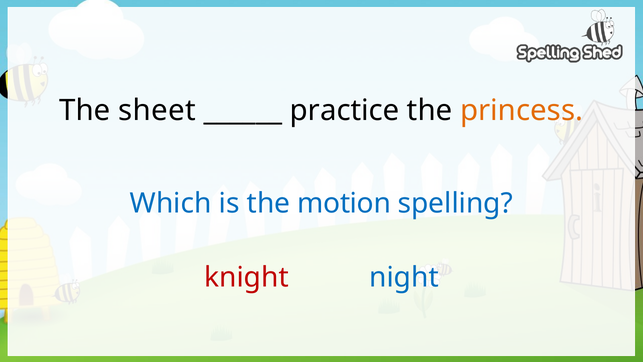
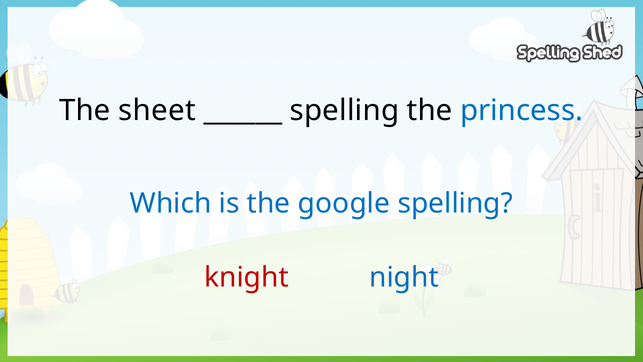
practice: practice -> spelling (345, 110)
princess colour: orange -> blue (522, 110)
motion: motion -> google (344, 203)
